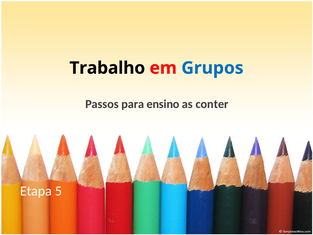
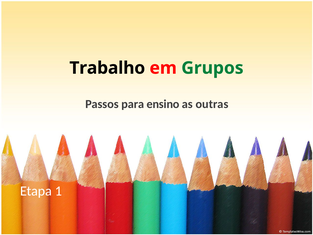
Grupos colour: blue -> green (212, 68)
conter: conter -> outras (212, 104)
5: 5 -> 1 (58, 191)
